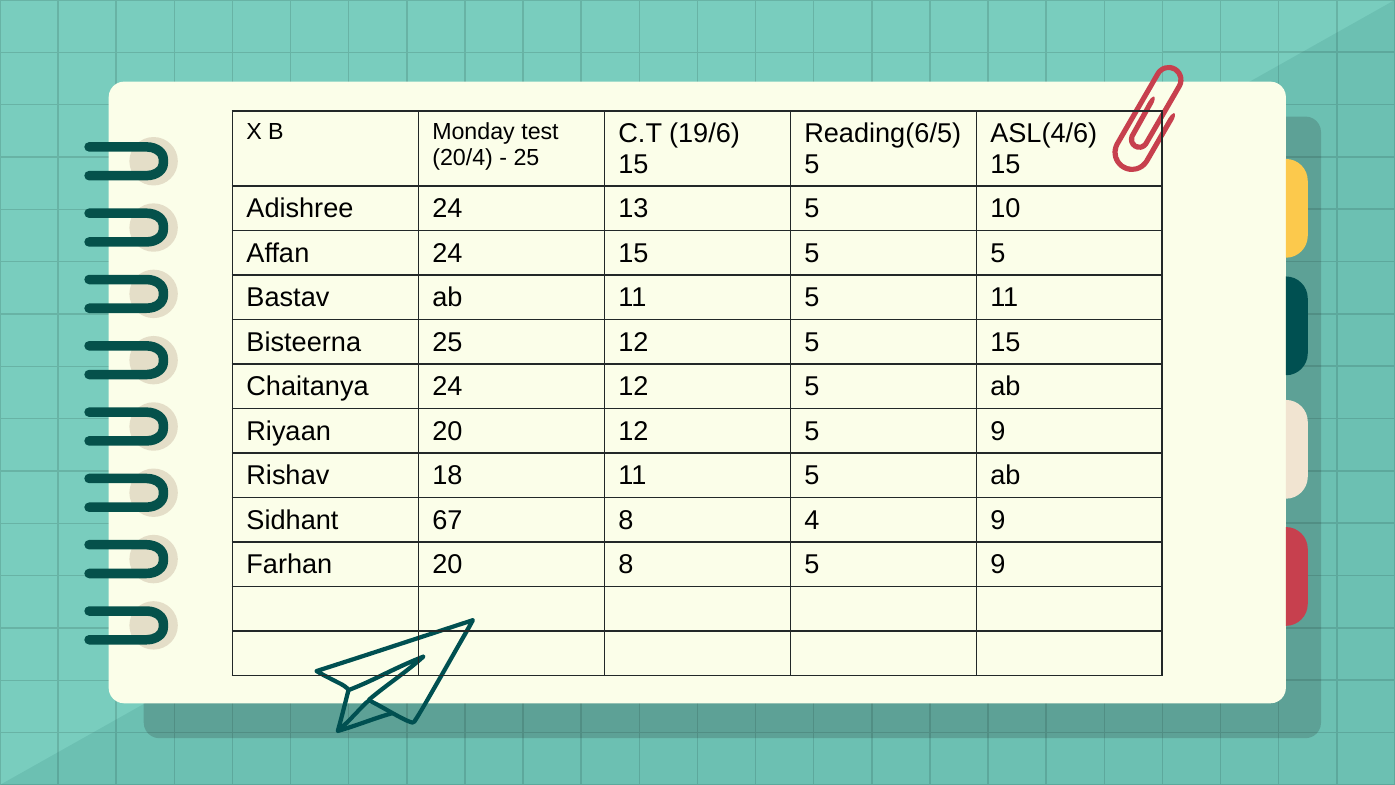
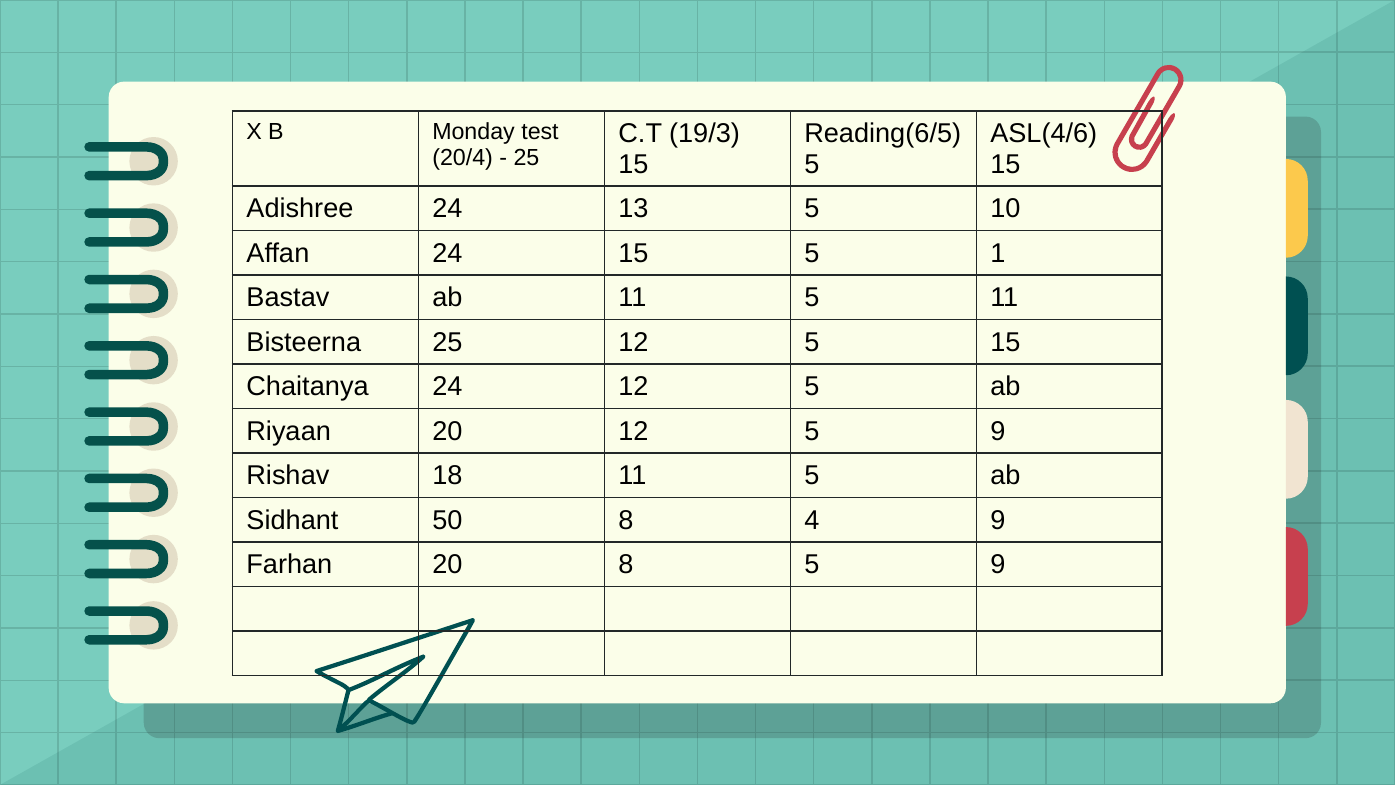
19/6: 19/6 -> 19/3 (704, 134)
5 5: 5 -> 1 (998, 253)
67: 67 -> 50 (447, 520)
